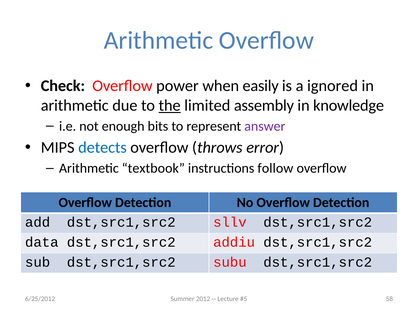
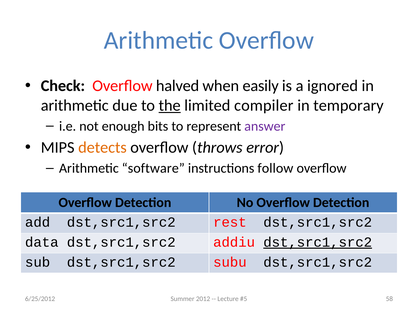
power: power -> halved (178, 86)
assembly: assembly -> compiler (264, 106)
knowledge: knowledge -> temporary (348, 106)
detects colour: blue -> orange (102, 148)
textbook: textbook -> software (153, 169)
sllv: sllv -> rest (230, 223)
dst,src1,src2 underline: none -> present (318, 243)
